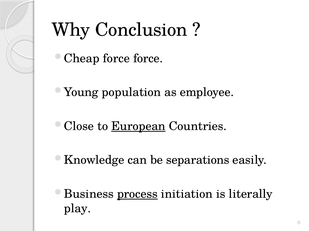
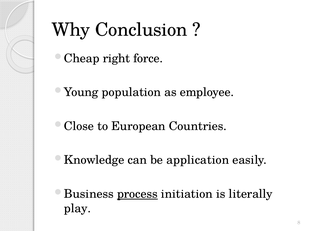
Cheap force: force -> right (116, 59)
European underline: present -> none (138, 127)
separations: separations -> application (198, 161)
